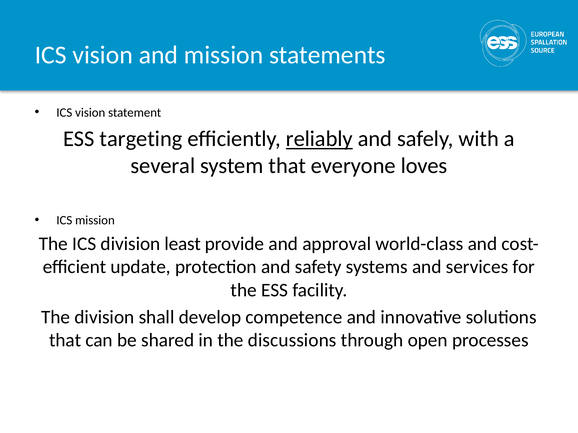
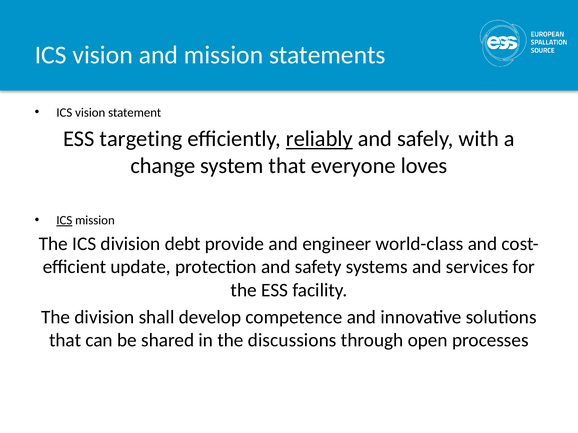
several: several -> change (163, 166)
ICS underline: none -> present (64, 221)
least: least -> debt (183, 244)
approval: approval -> engineer (337, 244)
